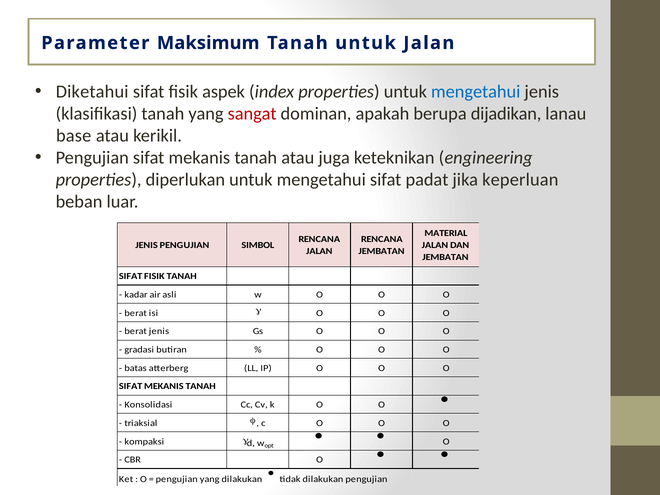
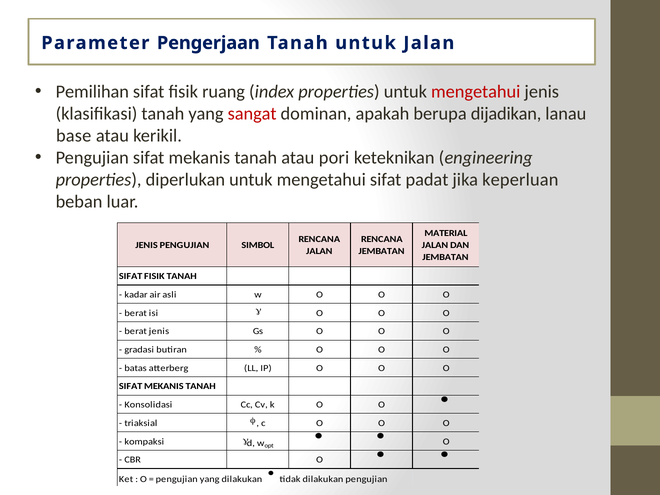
Maksimum: Maksimum -> Pengerjaan (208, 43)
Diketahui: Diketahui -> Pemilihan (92, 91)
aspek: aspek -> ruang (224, 91)
mengetahui colour: blue -> red (476, 91)
juga: juga -> pori (334, 158)
